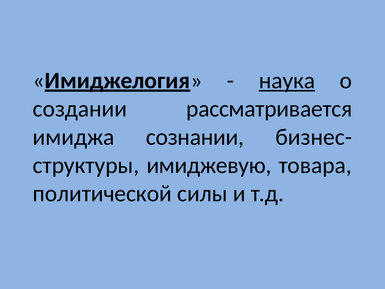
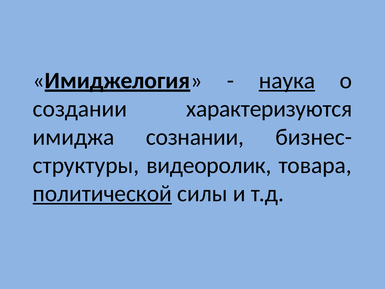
рассматривается: рассматривается -> характеризуются (269, 109)
имиджевую: имиджевую -> видеоролик (209, 165)
политической underline: none -> present (102, 193)
